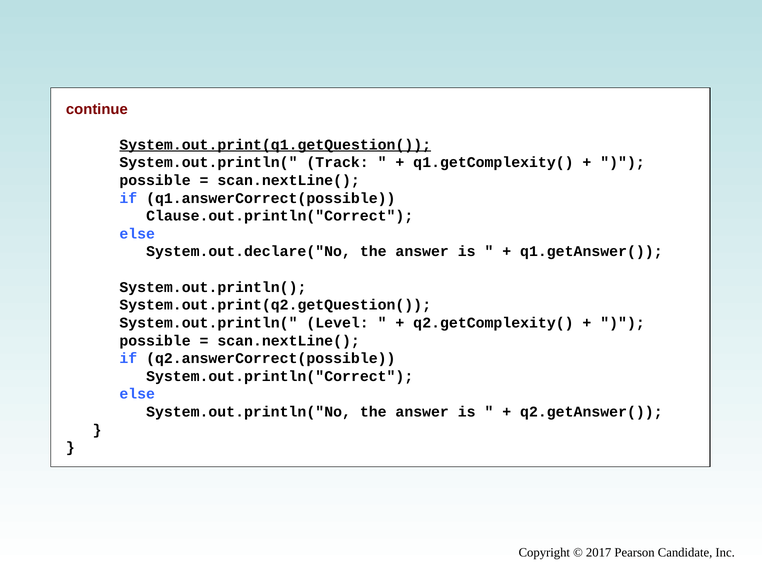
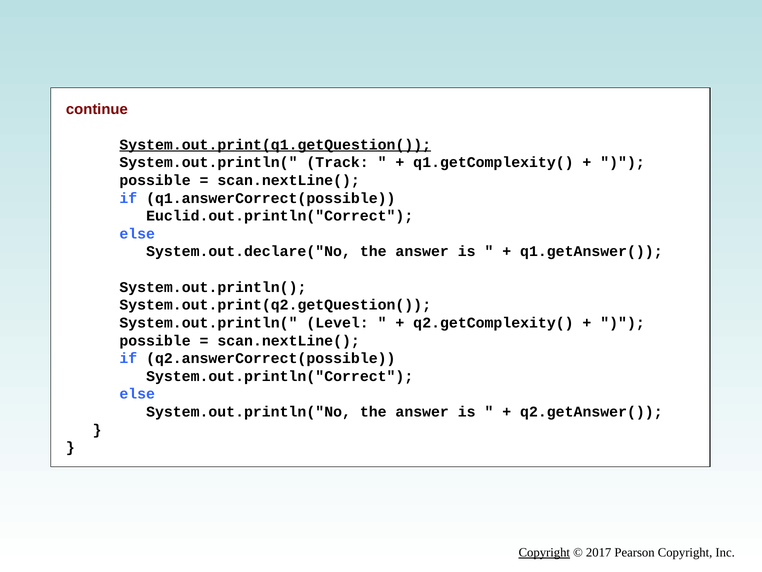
Clause.out.println("Correct: Clause.out.println("Correct -> Euclid.out.println("Correct (280, 216)
Copyright underline: none -> present (544, 552)
Pearson Candidate: Candidate -> Copyright (685, 552)
